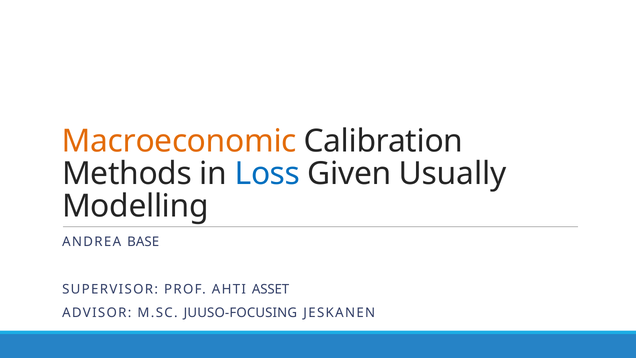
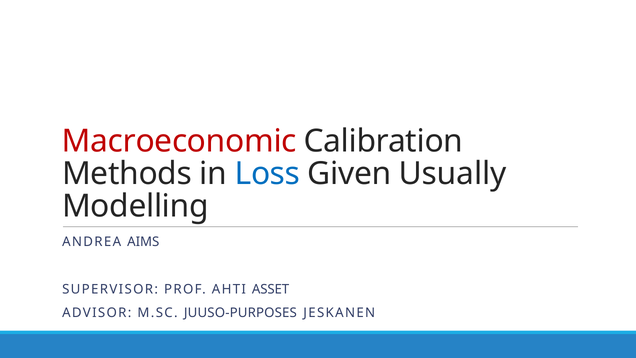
Macroeconomic colour: orange -> red (179, 141)
BASE: BASE -> AIMS (143, 242)
JUUSO-FOCUSING: JUUSO-FOCUSING -> JUUSO-PURPOSES (240, 313)
